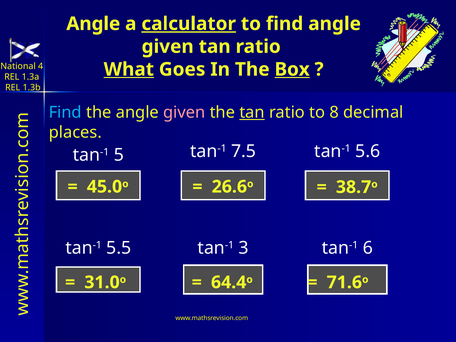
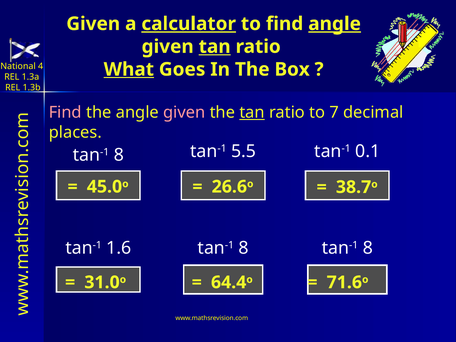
Angle: Angle -> Given (93, 24)
angle underline: none -> present (335, 24)
tan underline: none -> present (215, 47)
Box underline: present -> none (292, 69)
Find colour: light blue -> pink (65, 113)
8: 8 -> 7 (334, 113)
5: 5 -> 8 (119, 155)
7.5: 7.5 -> 5.5 (244, 151)
5.6: 5.6 -> 0.1 (368, 151)
5.5: 5.5 -> 1.6 (119, 248)
3: 3 -> 8 (244, 248)
6: 6 -> 8 (368, 248)
